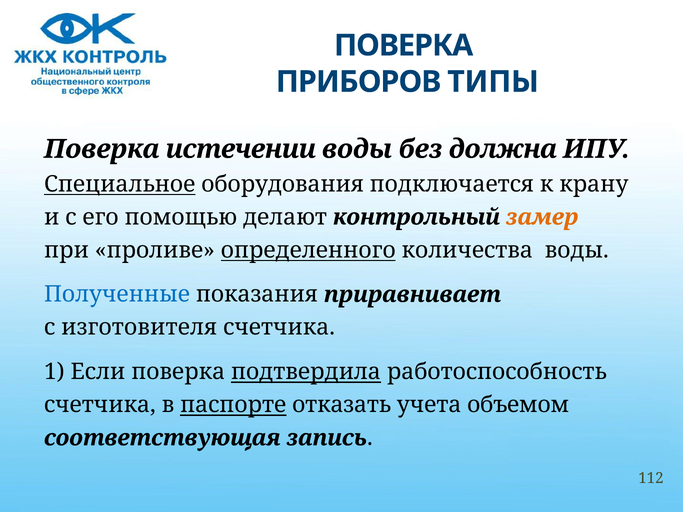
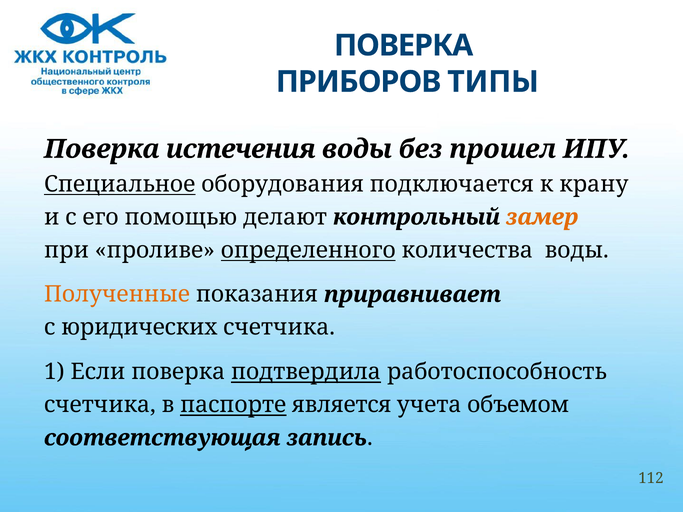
истечении: истечении -> истечения (241, 149)
должна: должна -> прошел (503, 149)
Полученные colour: blue -> orange (117, 295)
изготовителя: изготовителя -> юридических (139, 328)
отказать: отказать -> является (342, 405)
